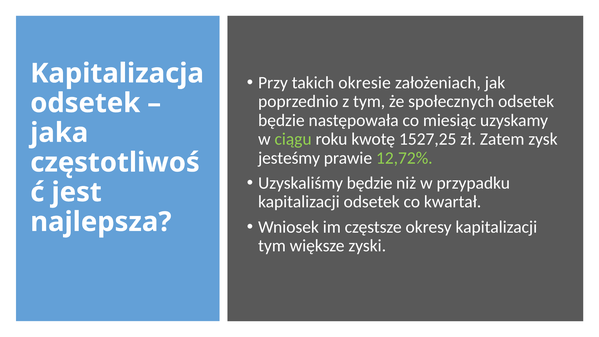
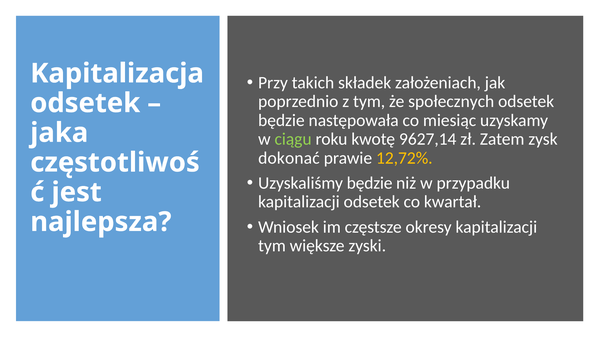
okresie: okresie -> składek (365, 83)
1527,25: 1527,25 -> 9627,14 (428, 139)
jesteśmy: jesteśmy -> dokonać (289, 158)
12,72% colour: light green -> yellow (404, 158)
